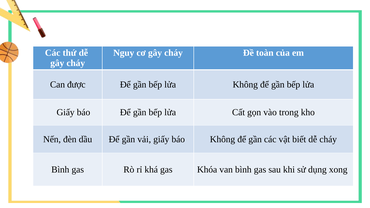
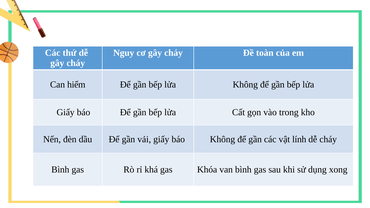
được: được -> hiểm (76, 85)
biết: biết -> lính (299, 139)
